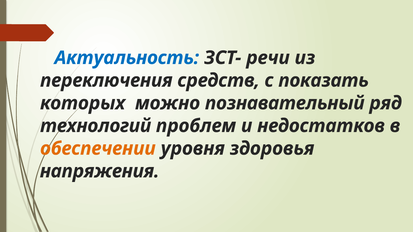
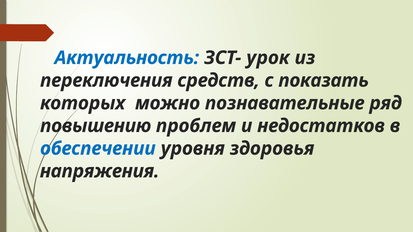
речи: речи -> урок (268, 58)
познавательный: познавательный -> познавательные (285, 103)
технологий: технологий -> повышению (96, 126)
обеспечении colour: orange -> blue (98, 149)
